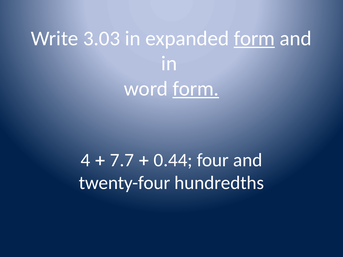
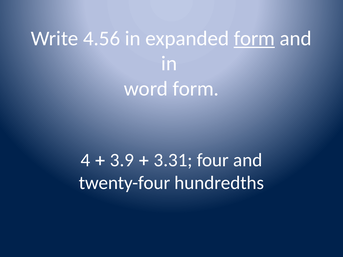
3.03: 3.03 -> 4.56 (102, 38)
form underline: present -> none (196, 89)
7.7: 7.7 -> 3.9 (122, 160)
0.44: 0.44 -> 3.31 (173, 160)
